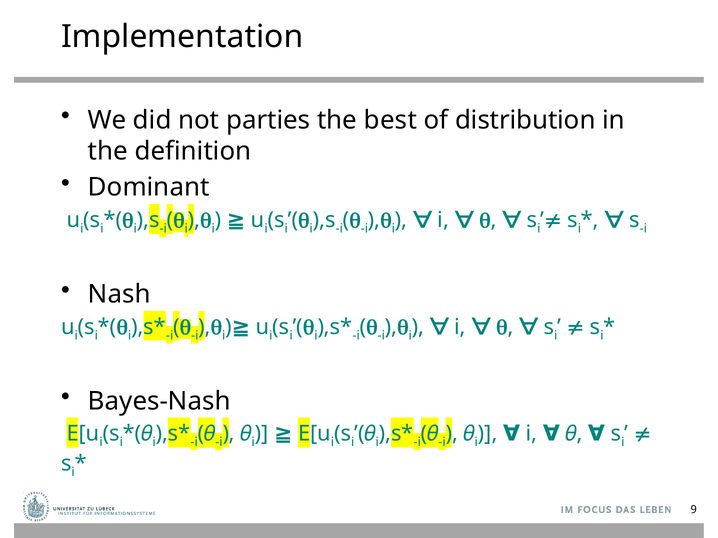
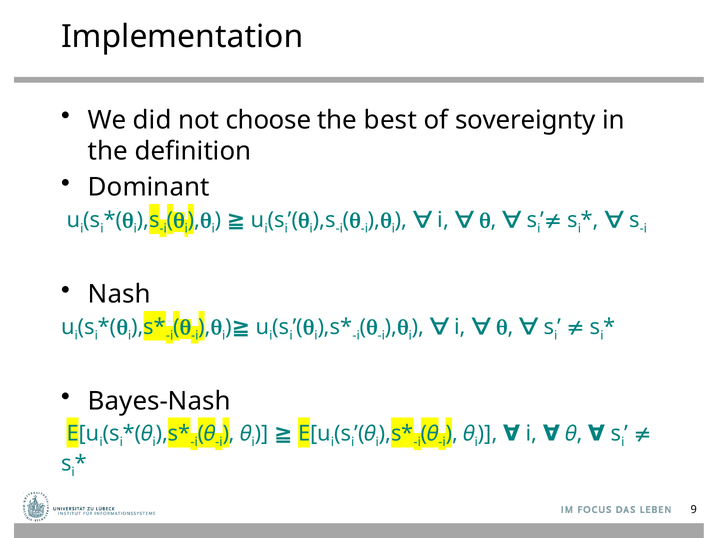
parties: parties -> choose (268, 120)
distribution: distribution -> sovereignty (525, 120)
